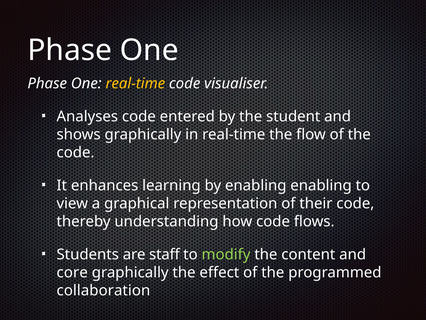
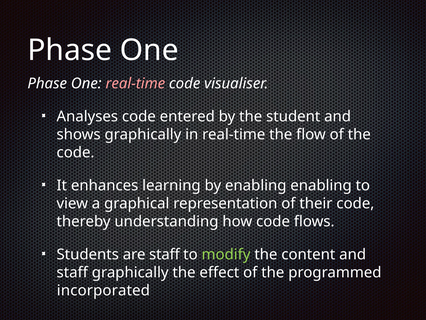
real-time colour: yellow -> pink (135, 83)
core: core -> staff (72, 272)
collaboration: collaboration -> incorporated (103, 290)
